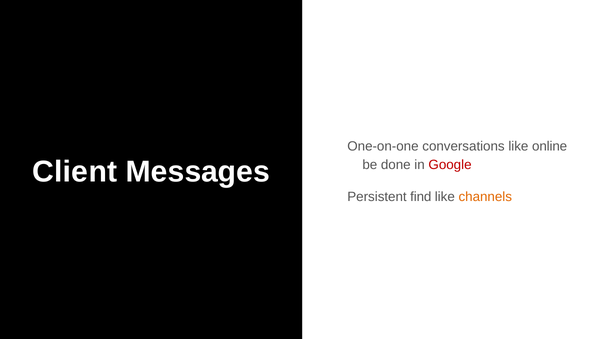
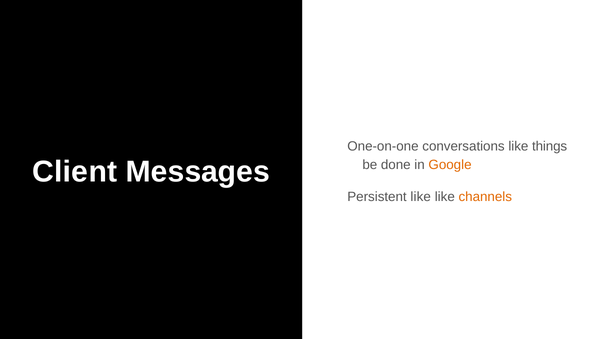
online: online -> things (550, 147)
Google colour: red -> orange (450, 165)
Persistent find: find -> like (421, 197)
